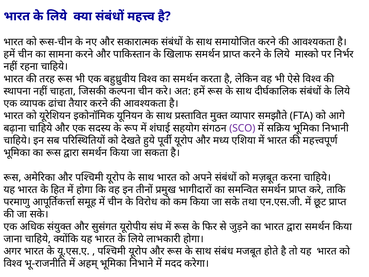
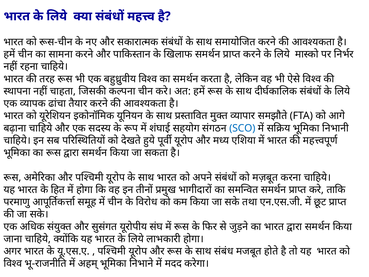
SCO colour: purple -> blue (242, 128)
